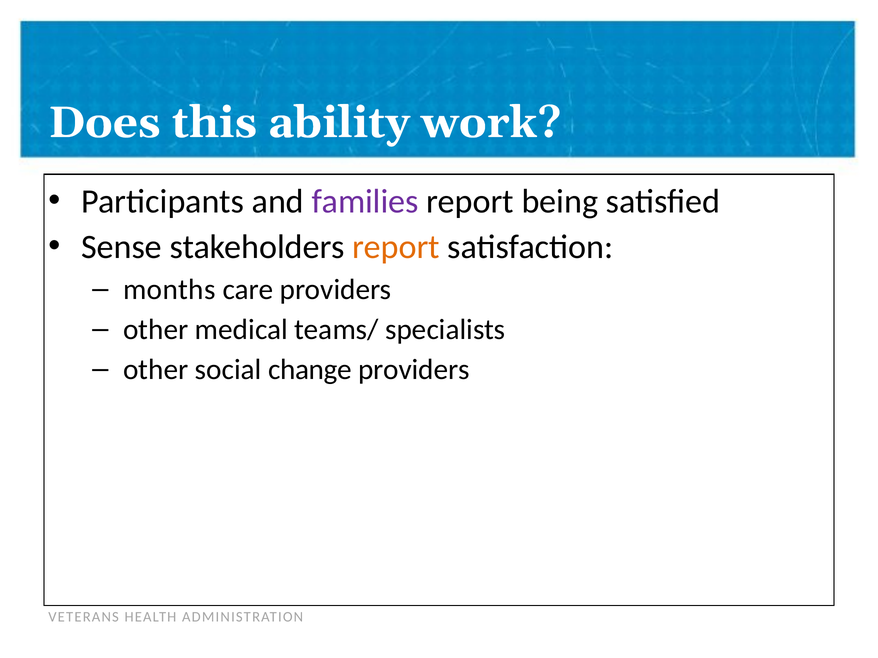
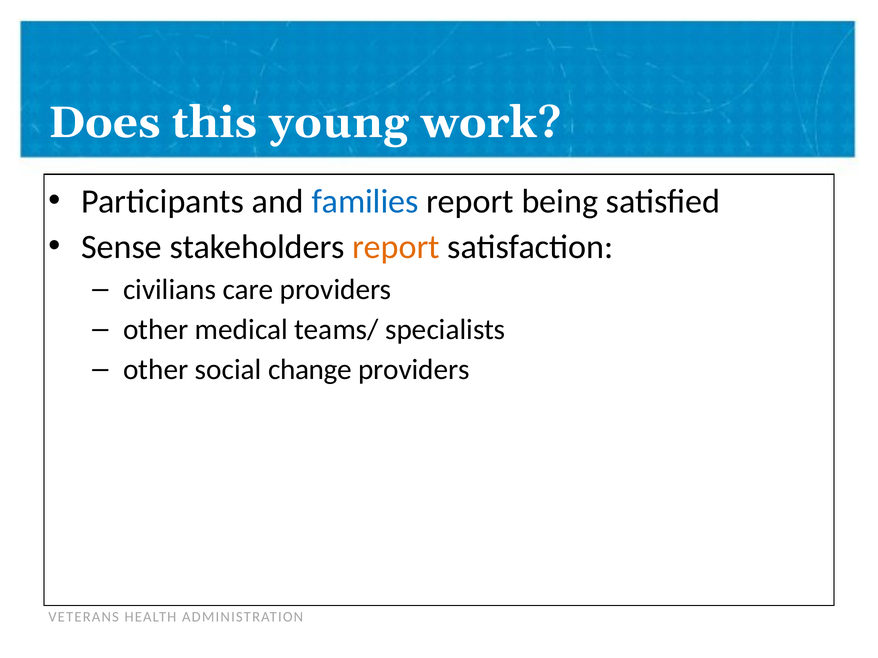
ability: ability -> young (339, 123)
families colour: purple -> blue (365, 202)
months: months -> civilians (170, 290)
